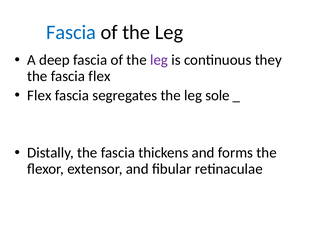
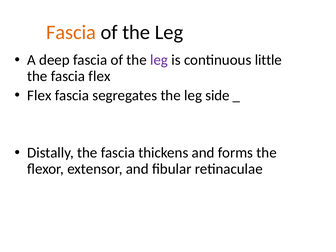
Fascia colour: blue -> orange (71, 32)
they: they -> little (268, 60)
sole: sole -> side (217, 95)
